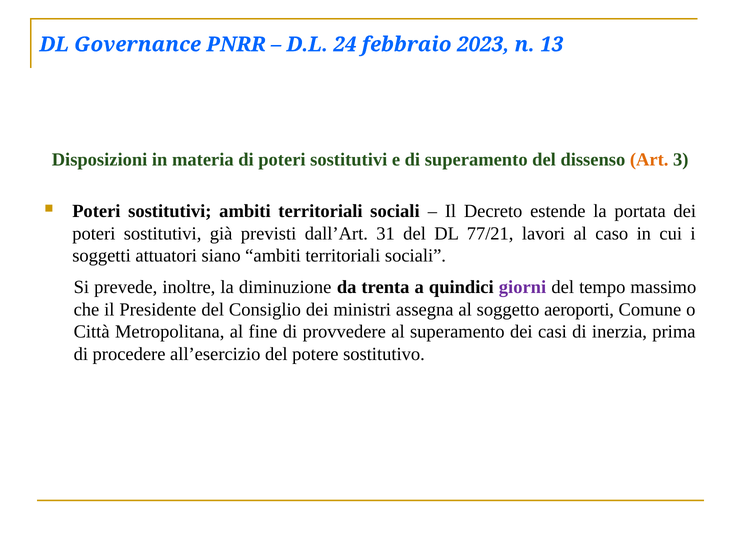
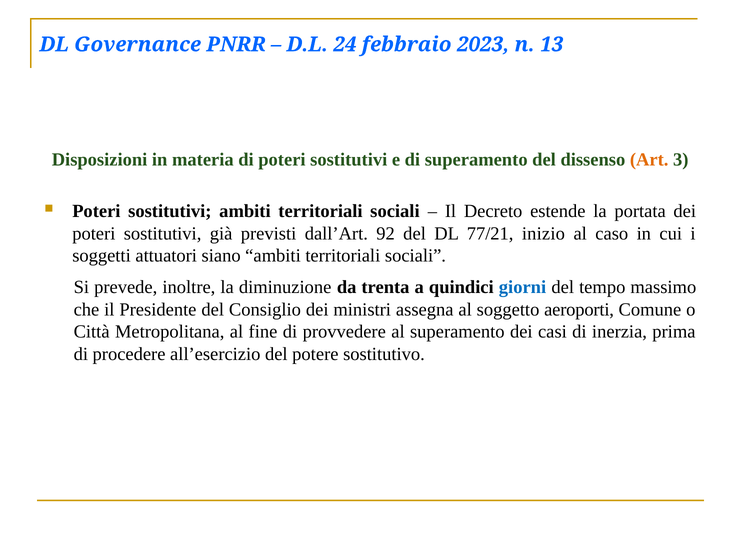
31: 31 -> 92 (386, 233)
lavori: lavori -> inizio (543, 233)
giorni colour: purple -> blue (523, 287)
